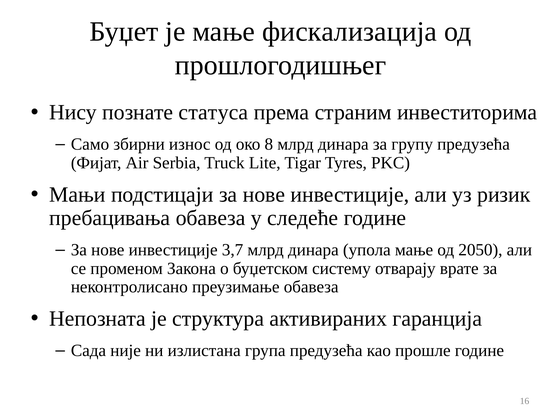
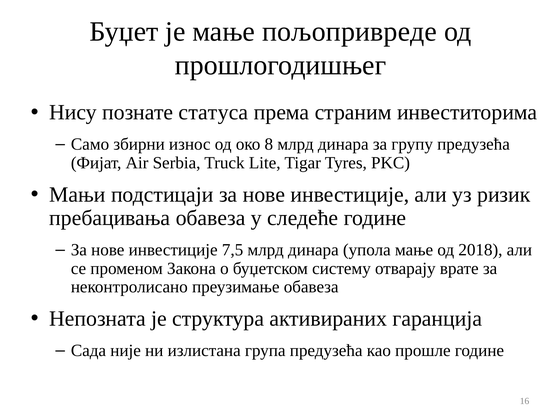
фискализација: фискализација -> пољопривреде (350, 32)
3,7: 3,7 -> 7,5 (233, 250)
2050: 2050 -> 2018 (480, 250)
